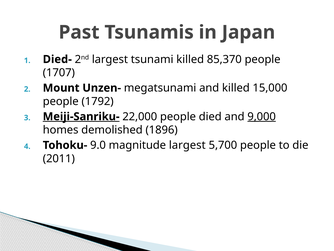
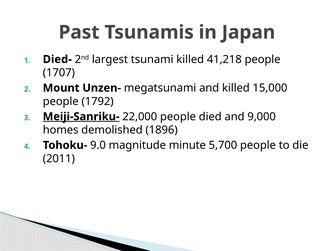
85,370: 85,370 -> 41,218 (224, 59)
9,000 underline: present -> none (262, 116)
magnitude largest: largest -> minute (187, 145)
